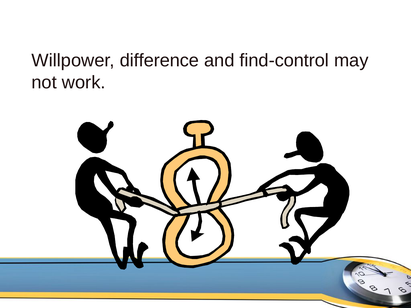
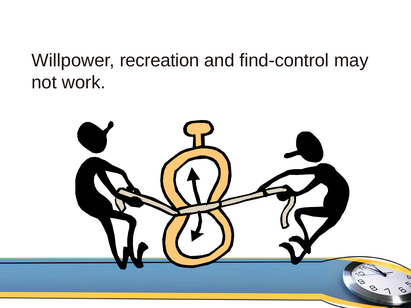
difference: difference -> recreation (159, 61)
